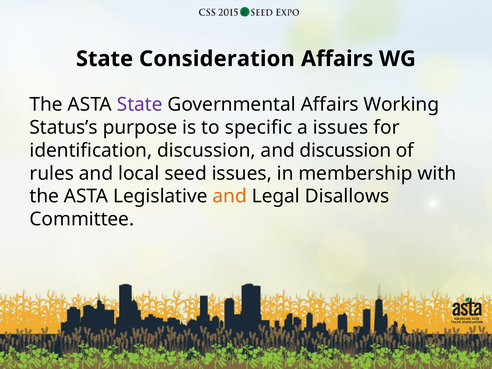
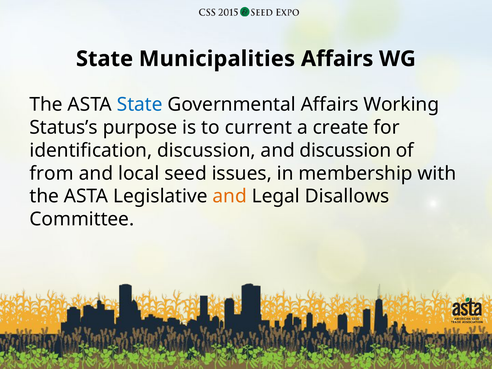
Consideration: Consideration -> Municipalities (217, 59)
State colour: purple -> blue (140, 105)
specific: specific -> current (258, 128)
a issues: issues -> create (341, 128)
rules: rules -> from (52, 173)
